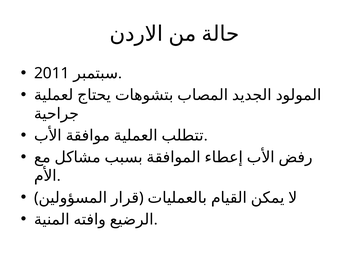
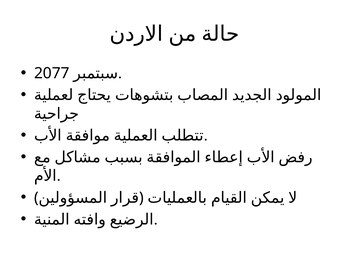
2011: 2011 -> 2077 (52, 73)
